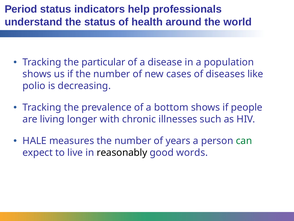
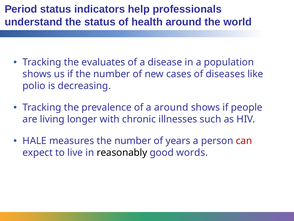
particular: particular -> evaluates (103, 62)
a bottom: bottom -> around (171, 107)
can colour: green -> red (244, 141)
